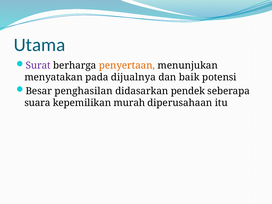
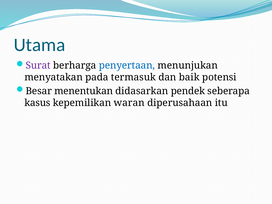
penyertaan colour: orange -> blue (127, 65)
dijualnya: dijualnya -> termasuk (133, 77)
penghasilan: penghasilan -> menentukan (84, 91)
suara: suara -> kasus (37, 103)
murah: murah -> waran (129, 103)
